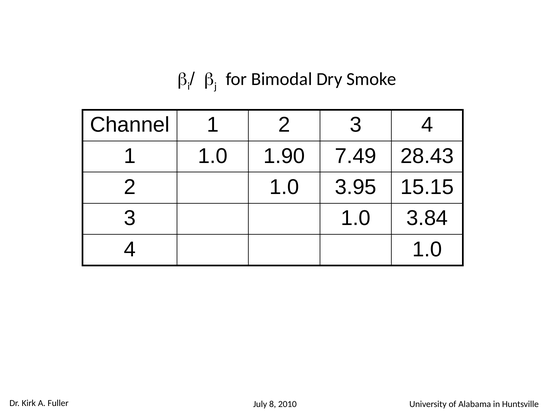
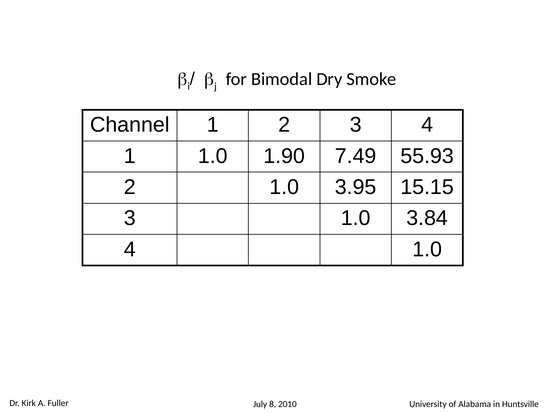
28.43: 28.43 -> 55.93 (427, 156)
